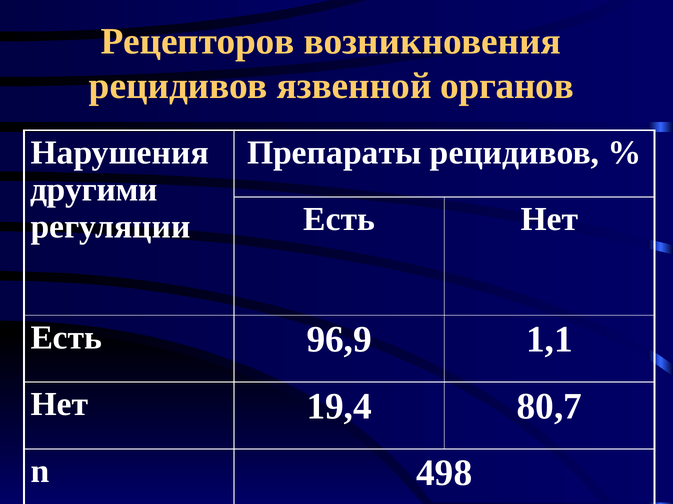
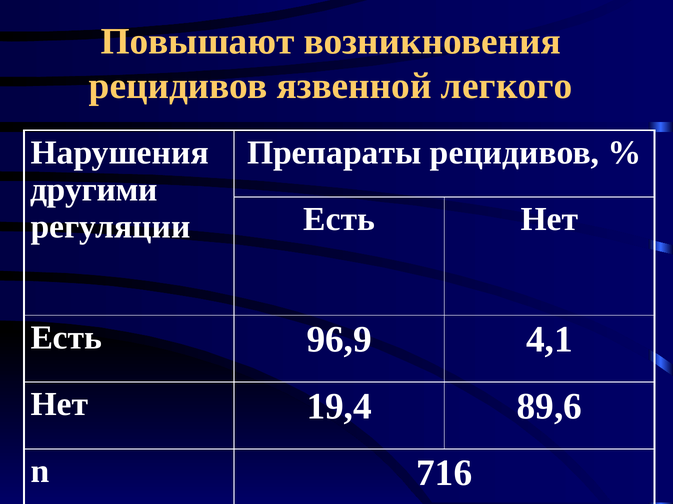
Рецепторов: Рецепторов -> Повышают (198, 41)
органов: органов -> легкого (507, 86)
1,1: 1,1 -> 4,1 (549, 340)
80,7: 80,7 -> 89,6 (549, 407)
498: 498 -> 716 (444, 474)
